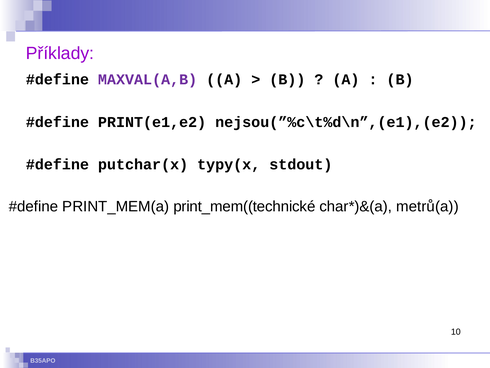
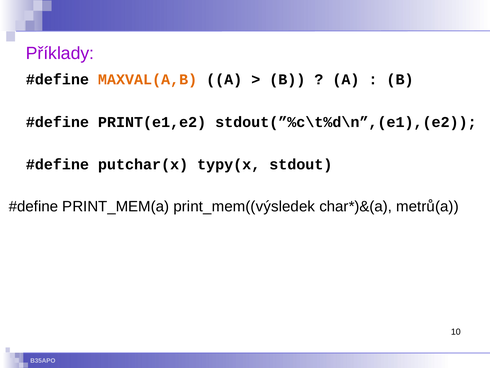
MAXVAL(A,B colour: purple -> orange (148, 79)
nejsou(”%c\t%d\n”,(e1),(e2: nejsou(”%c\t%d\n”,(e1),(e2 -> stdout(”%c\t%d\n”,(e1),(e2 (346, 122)
print_mem((technické: print_mem((technické -> print_mem((výsledek (244, 206)
